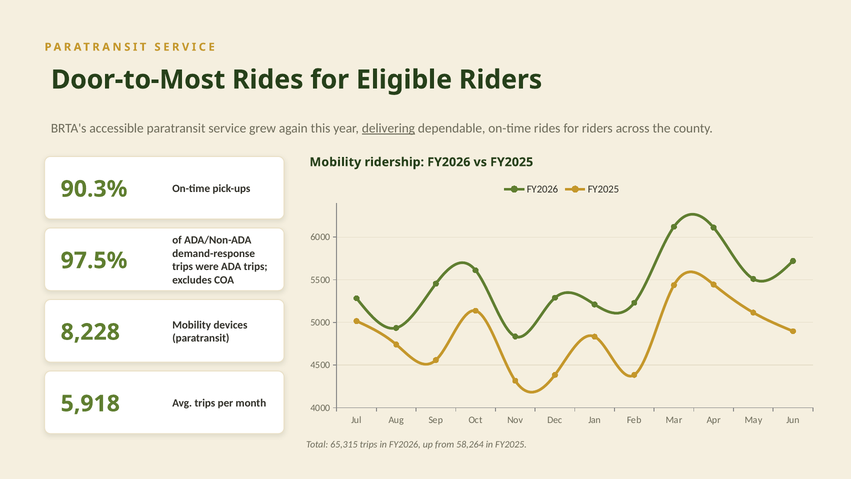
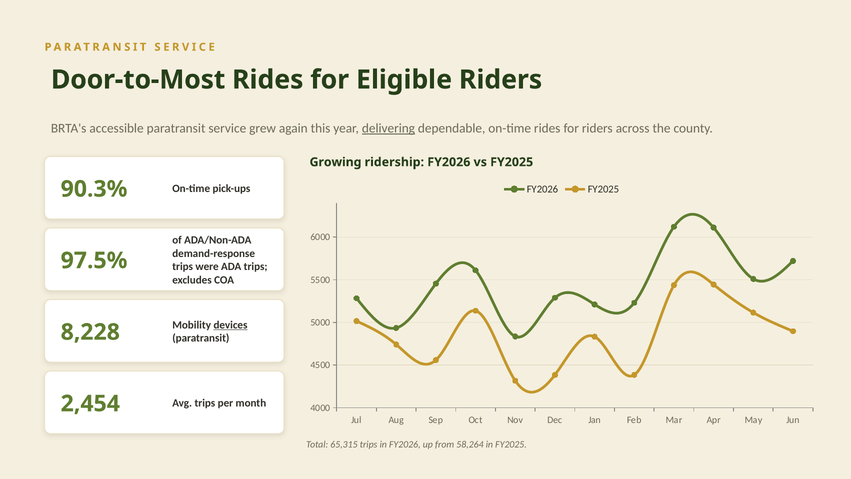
Mobility: Mobility -> Growing (335, 162)
devices underline: none -> present (230, 325)
5,918: 5,918 -> 2,454 (90, 403)
